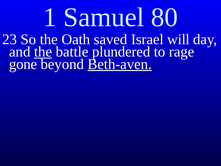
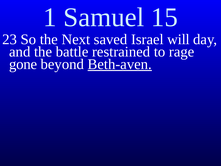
80: 80 -> 15 (164, 17)
Oath: Oath -> Next (76, 39)
the underline: present -> none (43, 52)
plundered: plundered -> restrained (121, 52)
